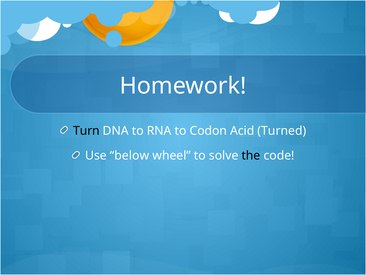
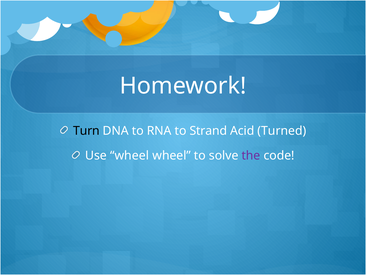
Codon: Codon -> Strand (208, 131)
Use below: below -> wheel (130, 155)
the colour: black -> purple (251, 155)
